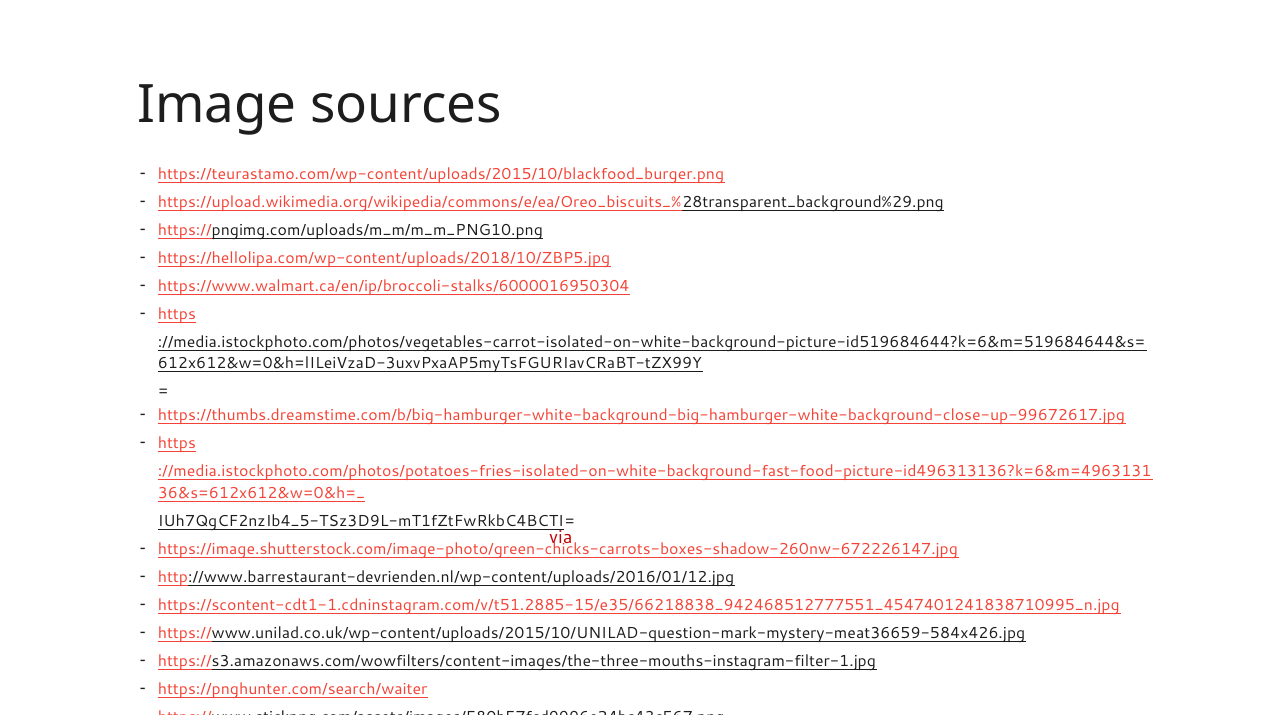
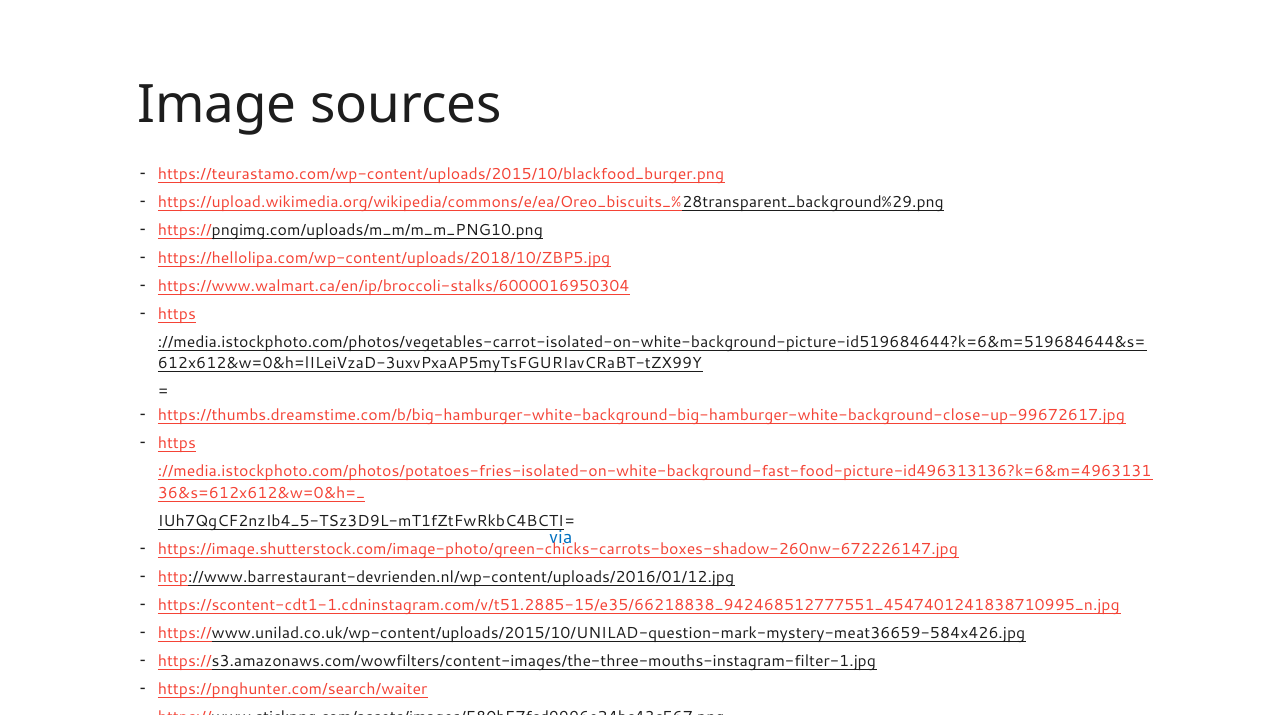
via colour: red -> blue (561, 537)
